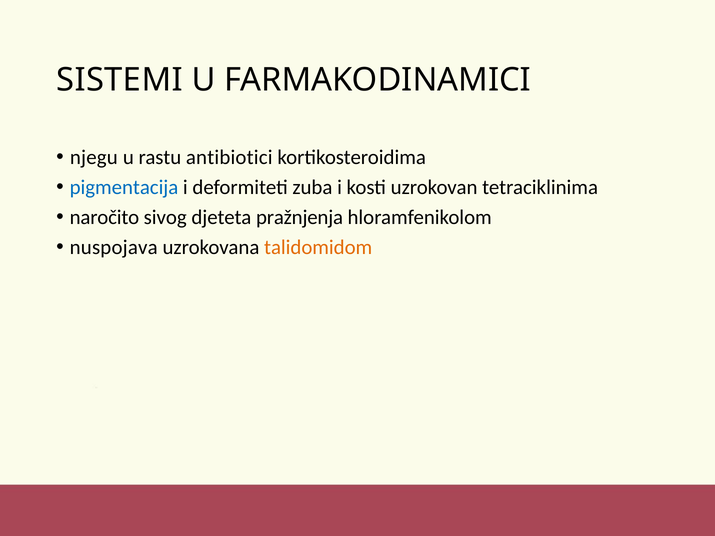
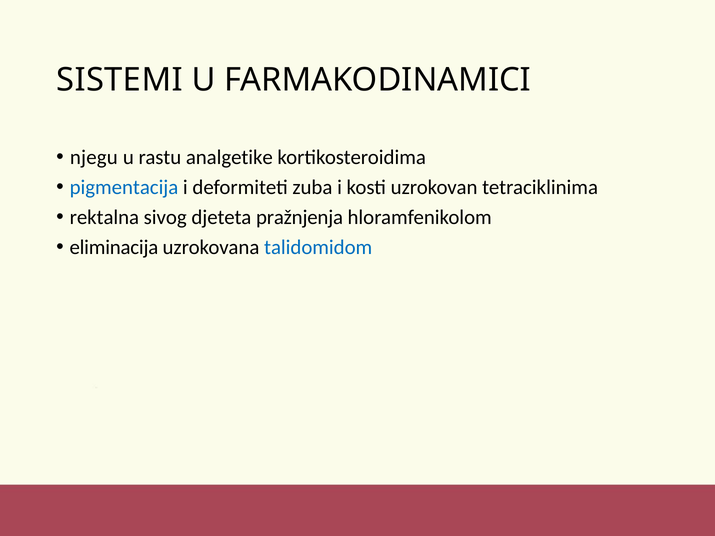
antibiotici: antibiotici -> analgetike (229, 157)
naročito: naročito -> rektalna (104, 217)
nuspojava: nuspojava -> eliminacija (114, 247)
talidomidom colour: orange -> blue (318, 247)
